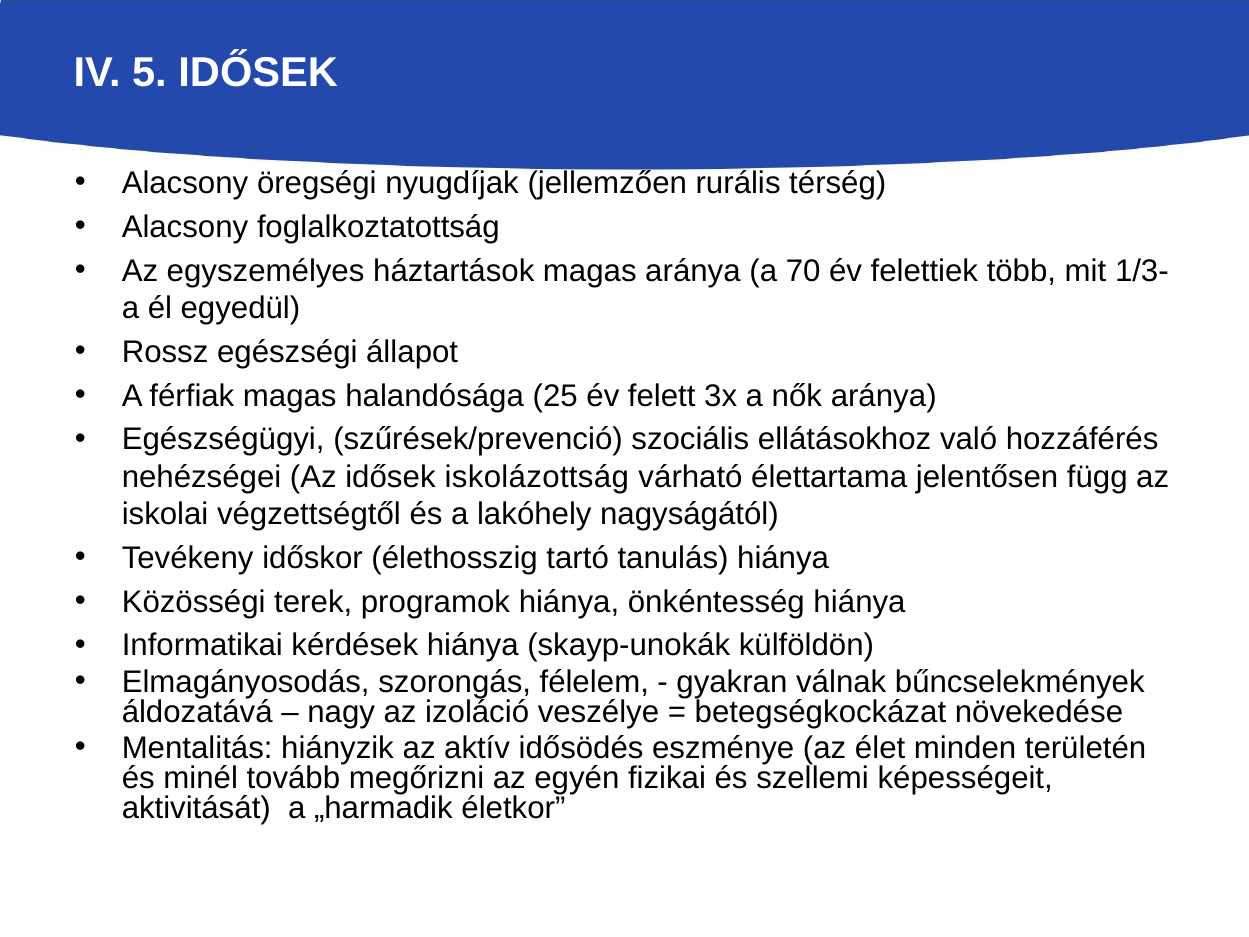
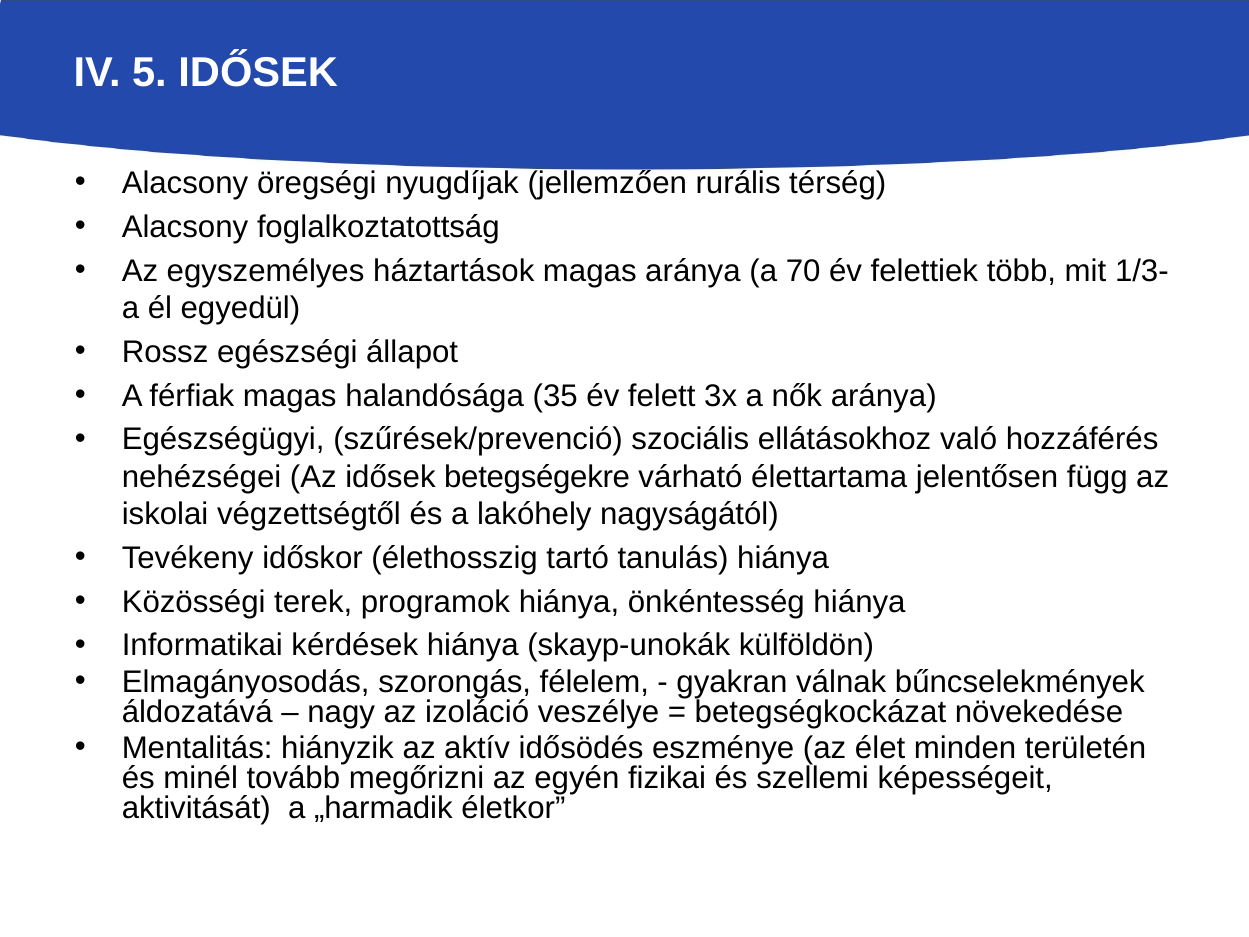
25: 25 -> 35 (555, 396)
iskolázottság: iskolázottság -> betegségekre (537, 477)
